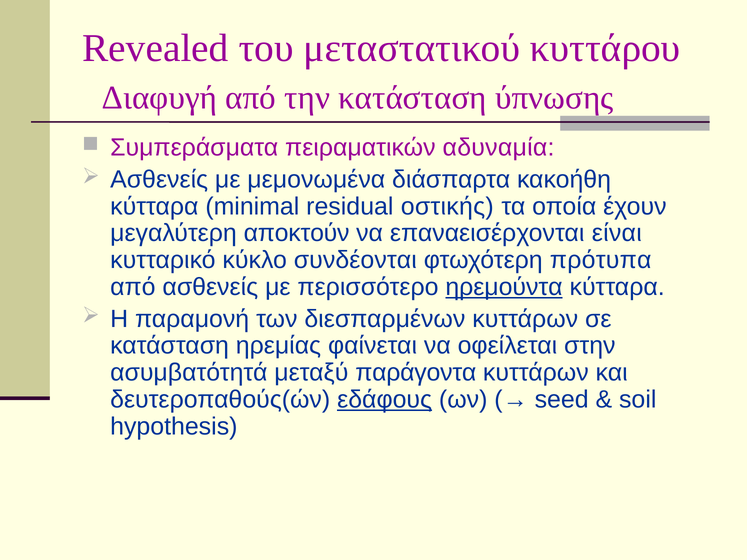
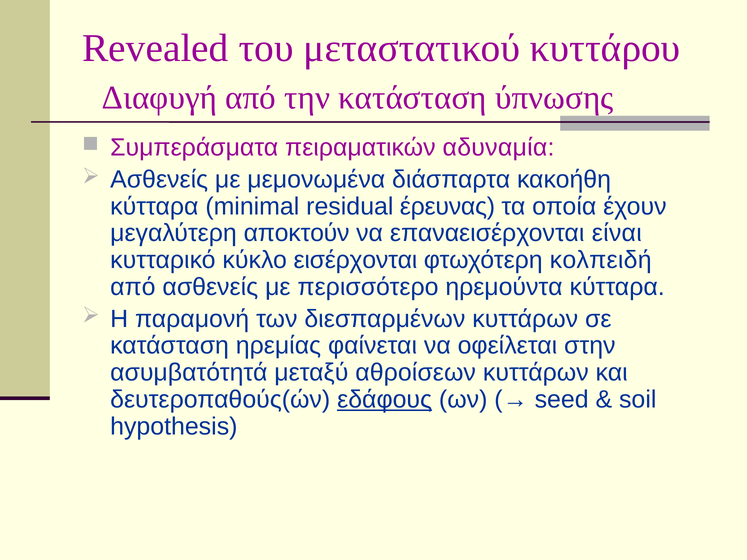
οστικής: οστικής -> έρευνας (447, 206)
συνδέονται: συνδέονται -> εισέρχονται (355, 260)
πρότυπα: πρότυπα -> κολπειδή (601, 260)
ηρεμούντα underline: present -> none (504, 287)
παράγοντα: παράγοντα -> αθροίσεων (416, 373)
